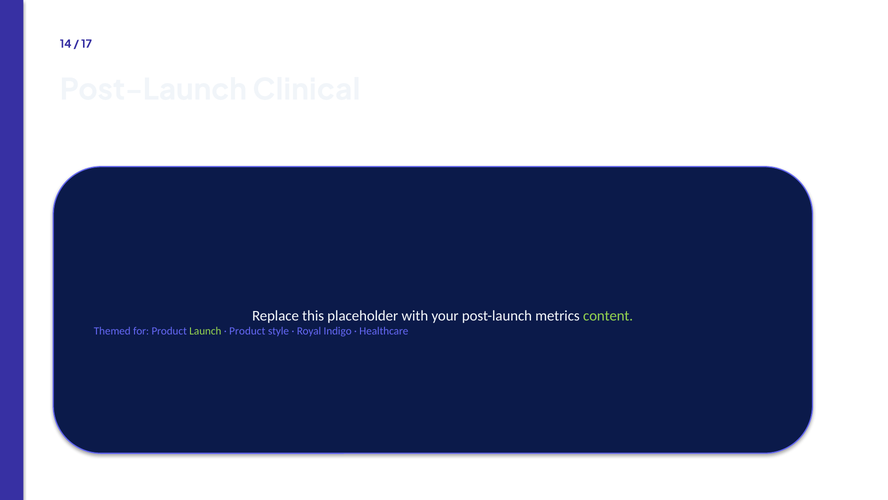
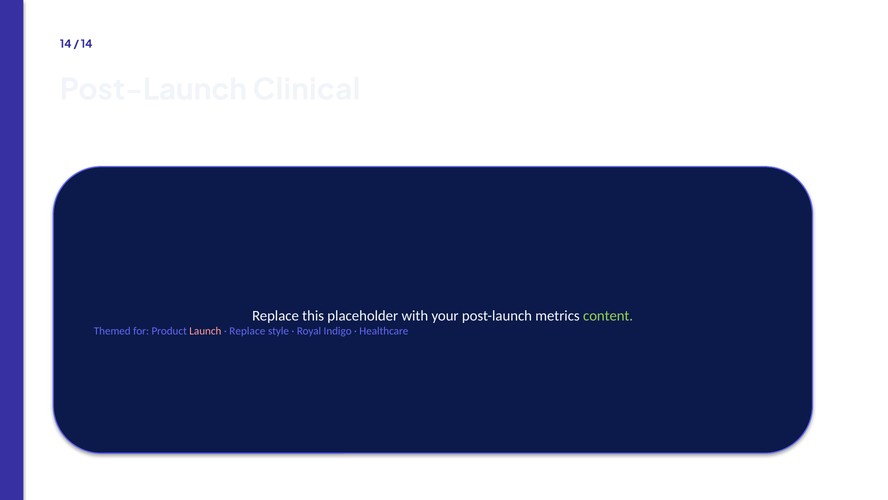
17: 17 -> 14 (87, 44)
Launch colour: light green -> pink (205, 331)
Product: Product -> Replace (247, 331)
